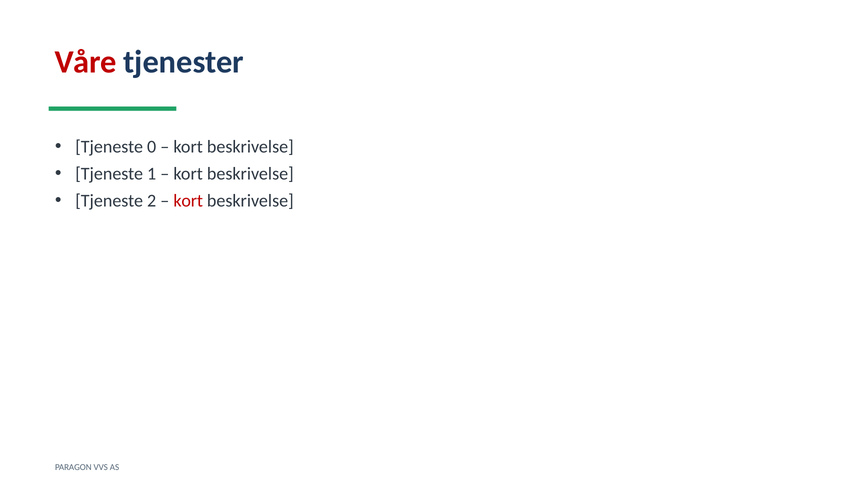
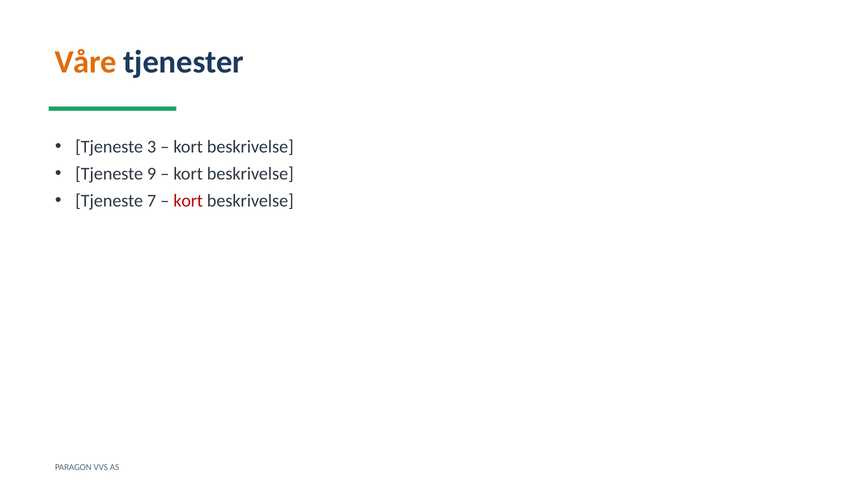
Våre colour: red -> orange (86, 62)
0: 0 -> 3 (152, 147)
1: 1 -> 9 (152, 174)
2: 2 -> 7 (152, 201)
